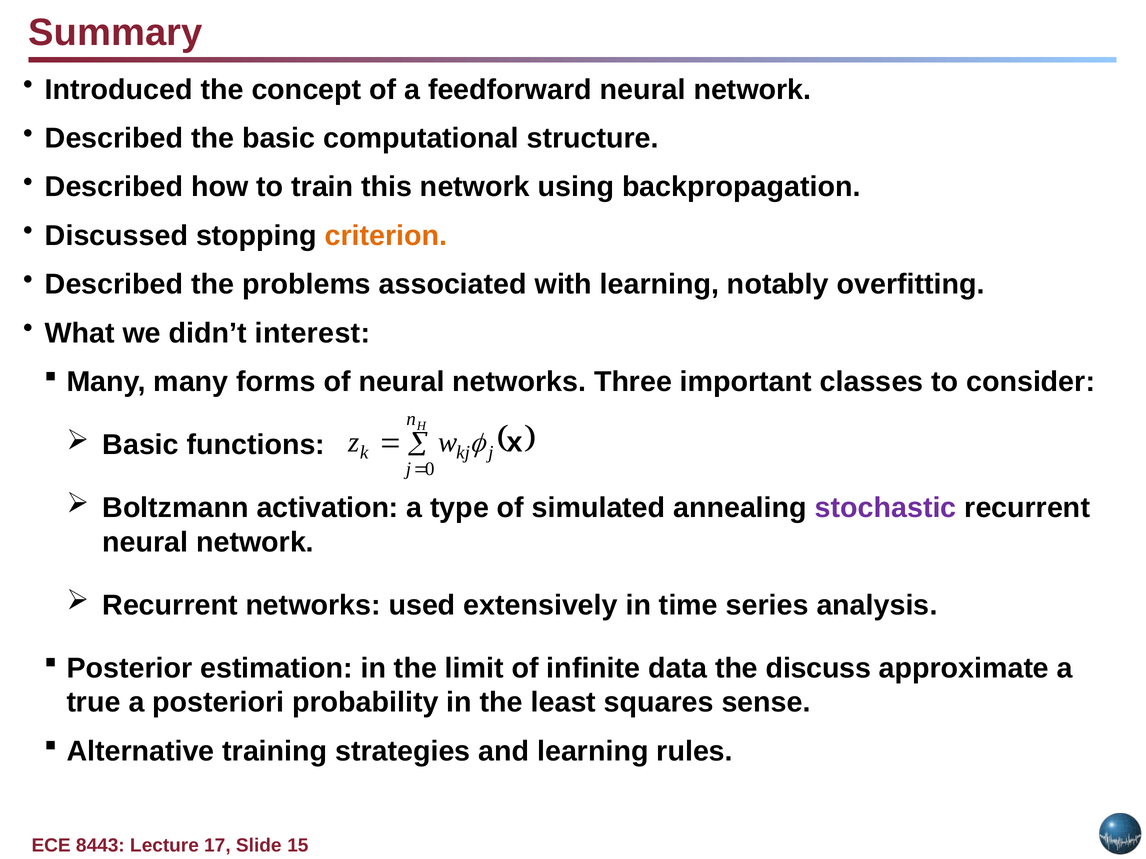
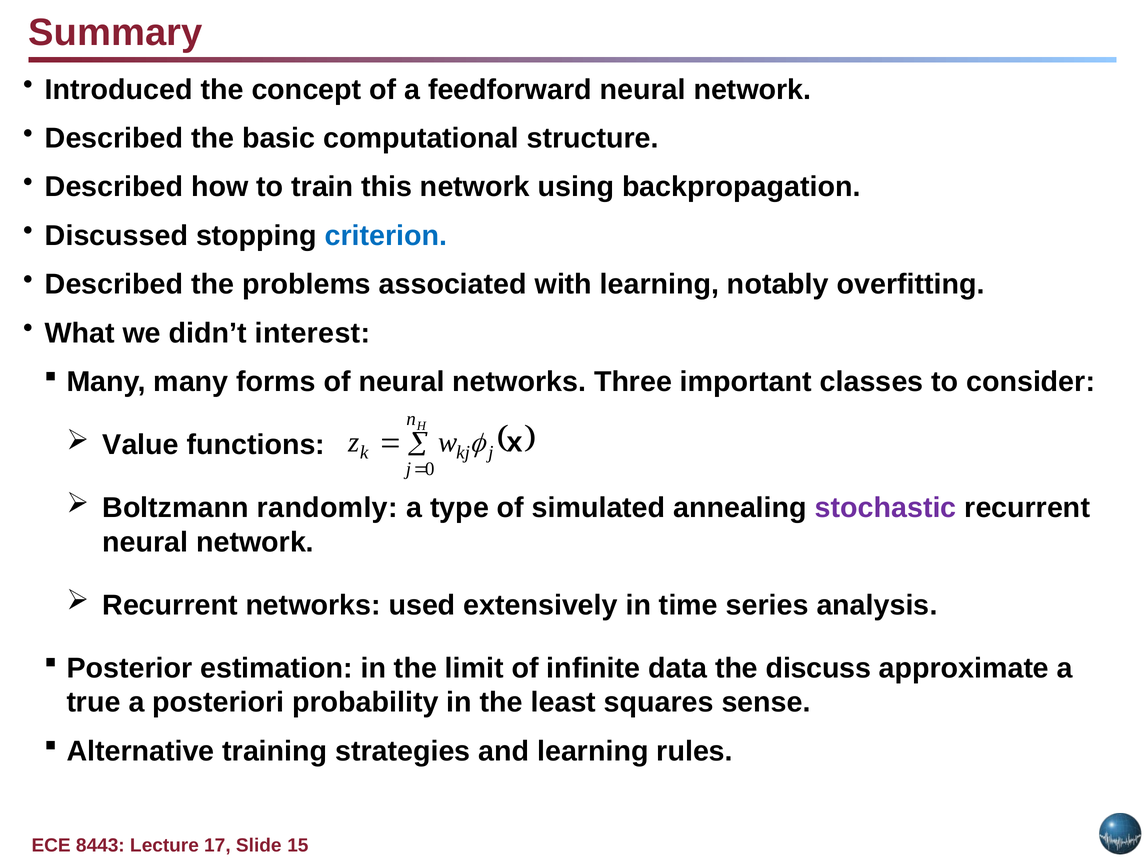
criterion colour: orange -> blue (386, 236)
Basic: Basic -> Value (141, 445)
activation: activation -> randomly (327, 508)
